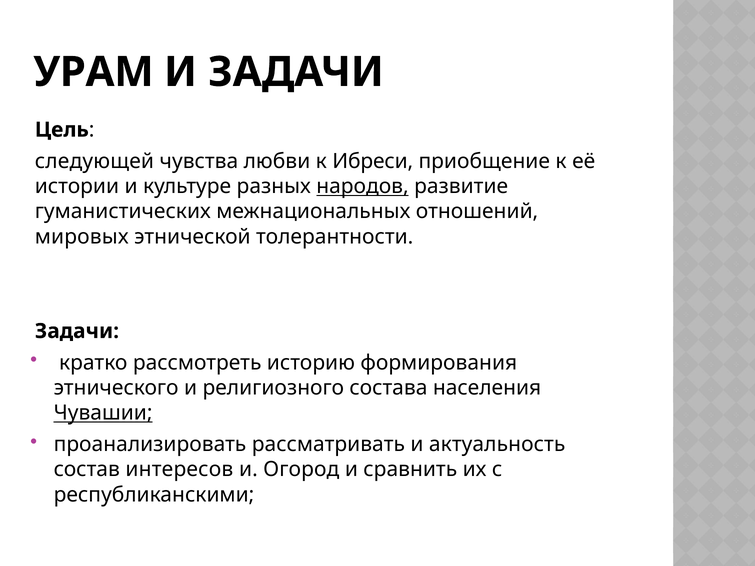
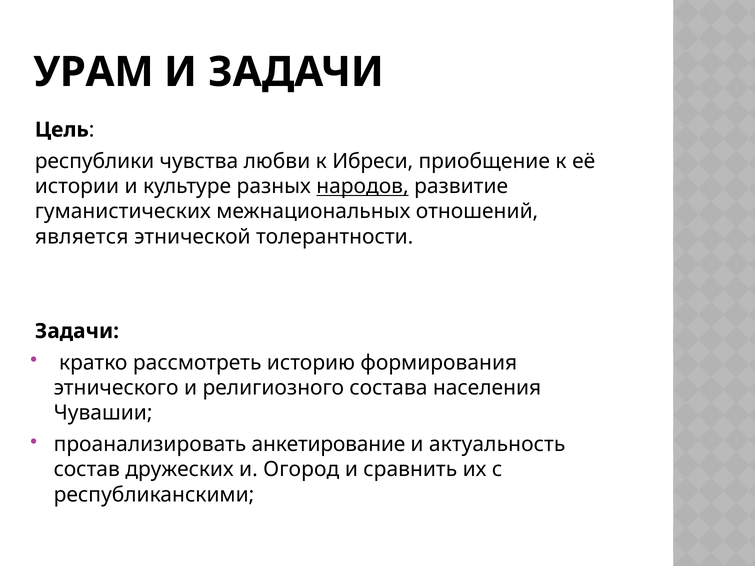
следующей: следующей -> республики (95, 161)
мировых: мировых -> является (82, 237)
Чувашии underline: present -> none (103, 413)
рассматривать: рассматривать -> анкетирование (328, 445)
интересов: интересов -> дружеских (180, 470)
